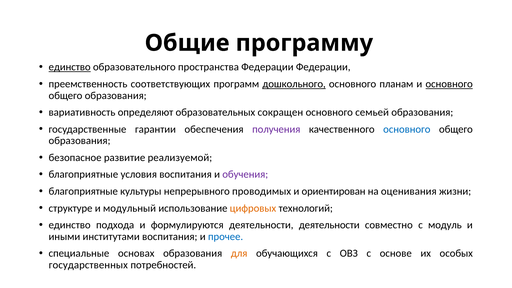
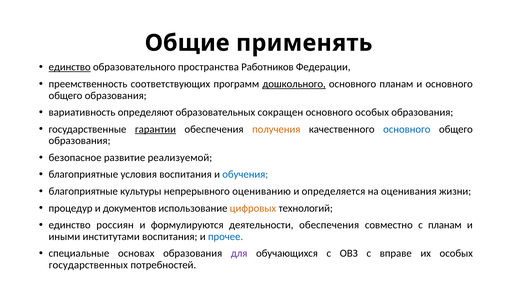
программу: программу -> применять (304, 43)
пространства Федерации: Федерации -> Работников (267, 67)
основного underline: present -> none (449, 84)
основного семьей: семьей -> особых (372, 112)
гарантии underline: none -> present (155, 129)
получения colour: purple -> orange (276, 129)
обучения colour: purple -> blue (245, 174)
проводимых: проводимых -> оцениванию (262, 191)
ориентирован: ориентирован -> определяется (333, 191)
структуре: структуре -> процедур (71, 208)
модульный: модульный -> документов (130, 208)
подхода: подхода -> россиян (115, 225)
деятельности деятельности: деятельности -> обеспечения (329, 225)
с модуль: модуль -> планам (445, 225)
для colour: orange -> purple (239, 253)
основе: основе -> вправе (396, 253)
